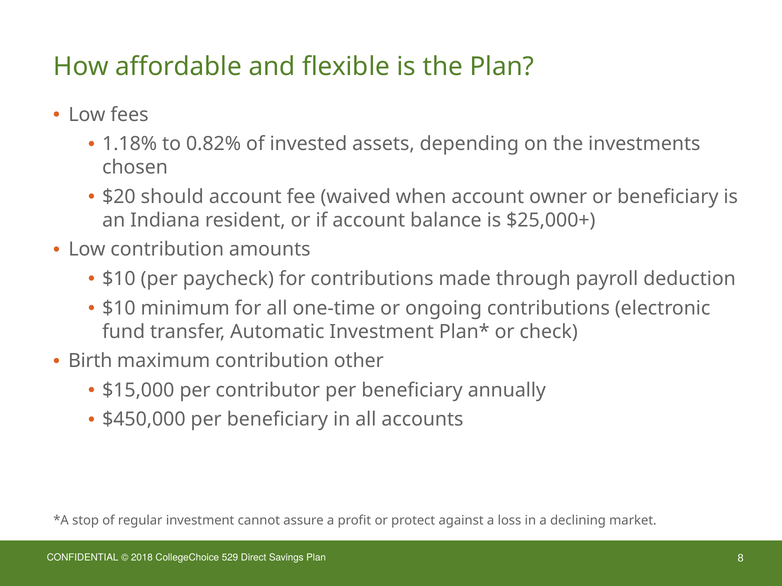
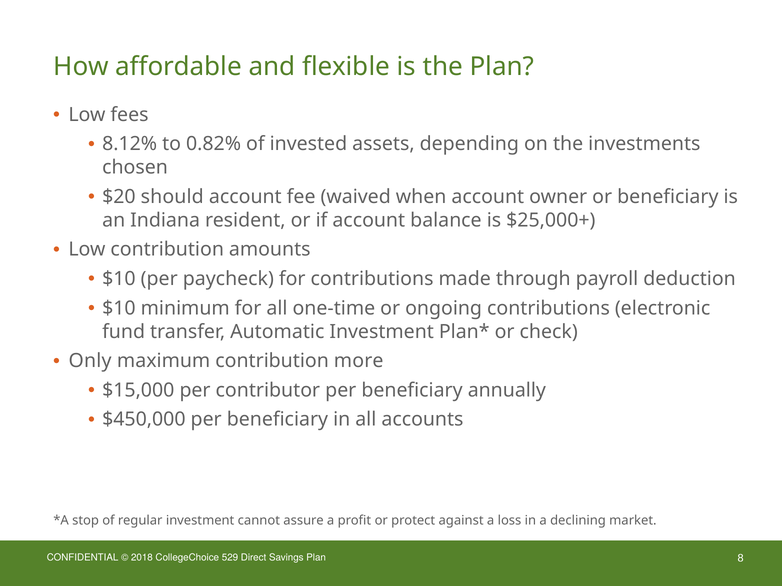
1.18%: 1.18% -> 8.12% (130, 144)
Birth: Birth -> Only (90, 361)
other: other -> more (359, 361)
